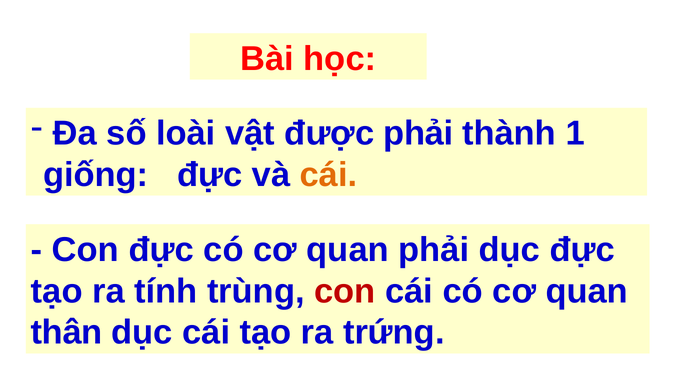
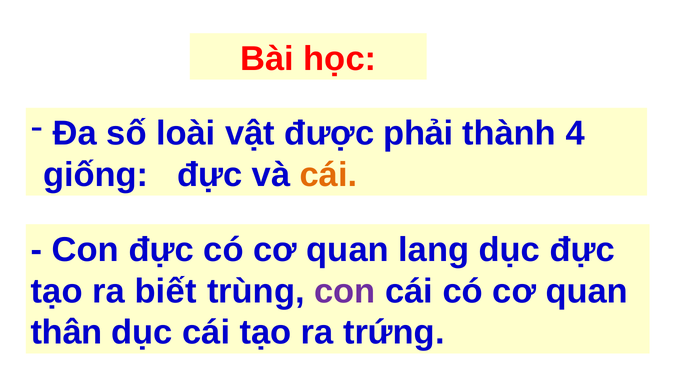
1: 1 -> 4 (575, 134)
quan phải: phải -> lang (434, 250)
tính: tính -> biết (166, 291)
con colour: red -> purple (345, 291)
